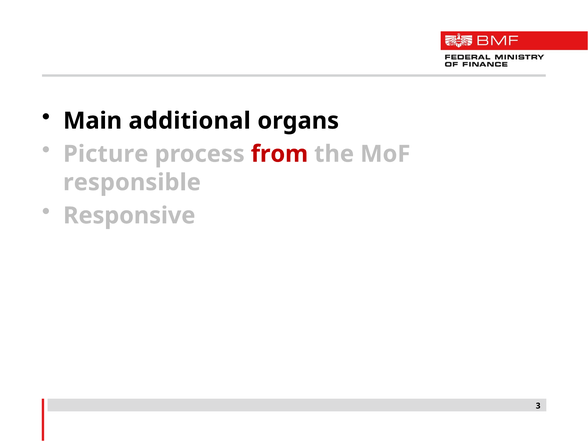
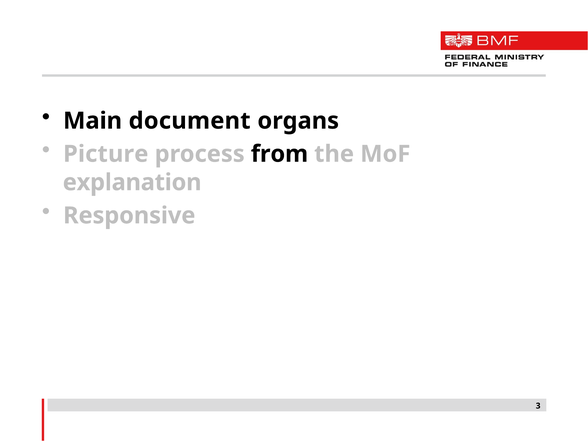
additional: additional -> document (190, 121)
from colour: red -> black (280, 154)
responsible: responsible -> explanation (132, 182)
